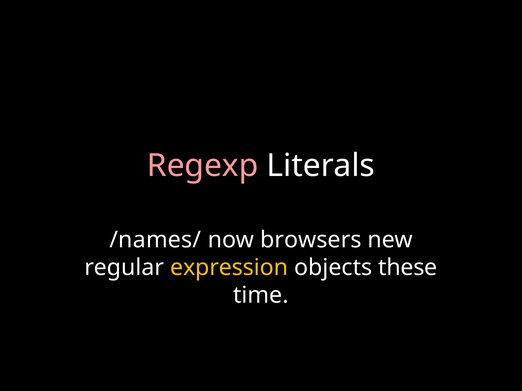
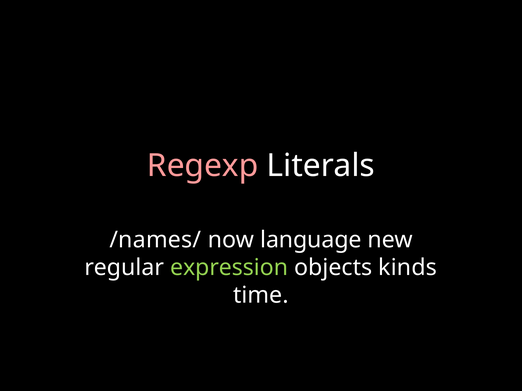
browsers: browsers -> language (311, 240)
expression colour: yellow -> light green (229, 268)
these: these -> kinds (408, 268)
